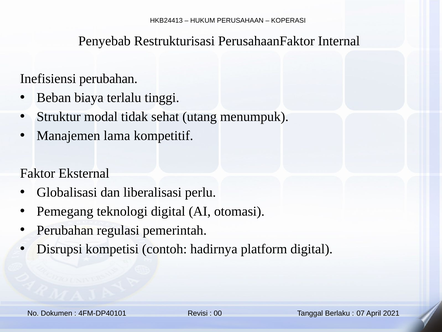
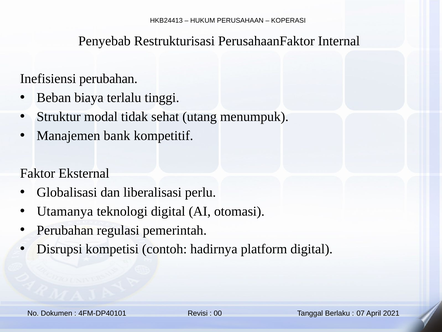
lama: lama -> bank (117, 135)
Pemegang: Pemegang -> Utamanya (65, 211)
